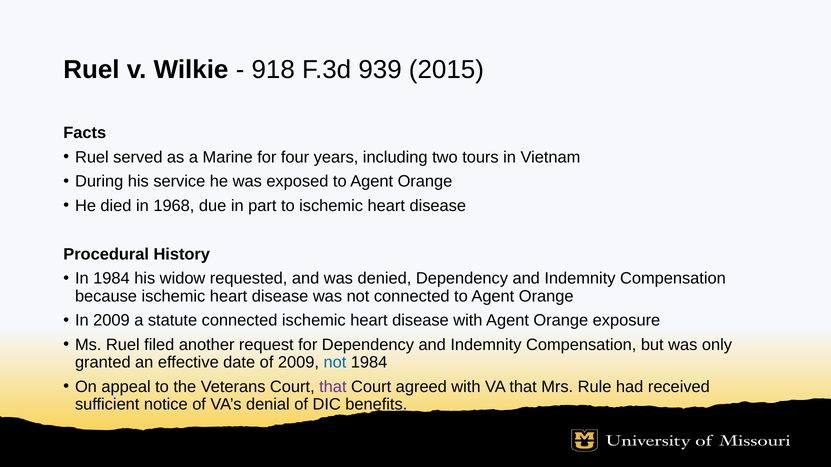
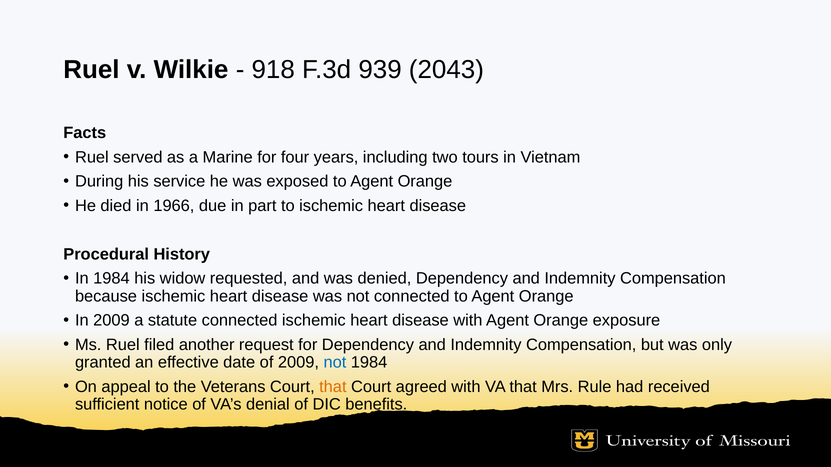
2015: 2015 -> 2043 (446, 70)
1968: 1968 -> 1966 (174, 206)
that colour: purple -> orange (333, 387)
